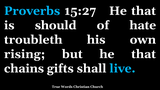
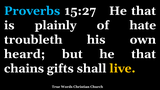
should: should -> plainly (56, 25)
rising: rising -> heard (25, 54)
live colour: light blue -> yellow (122, 68)
